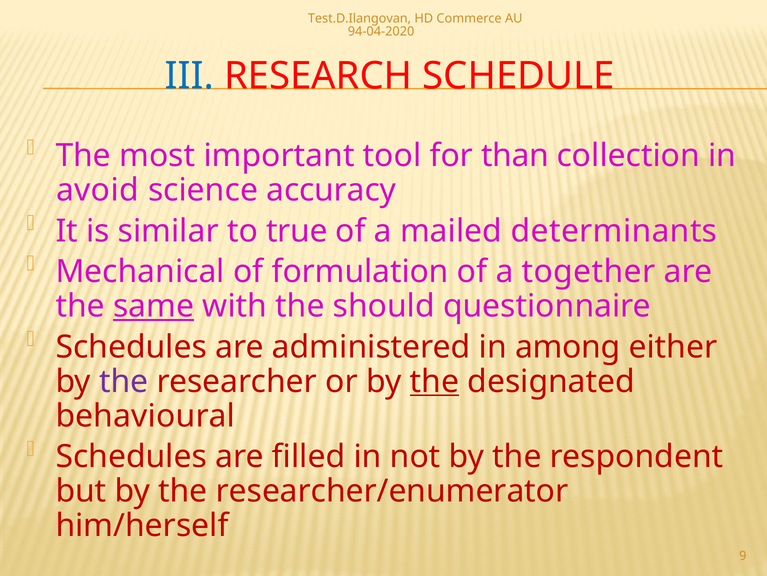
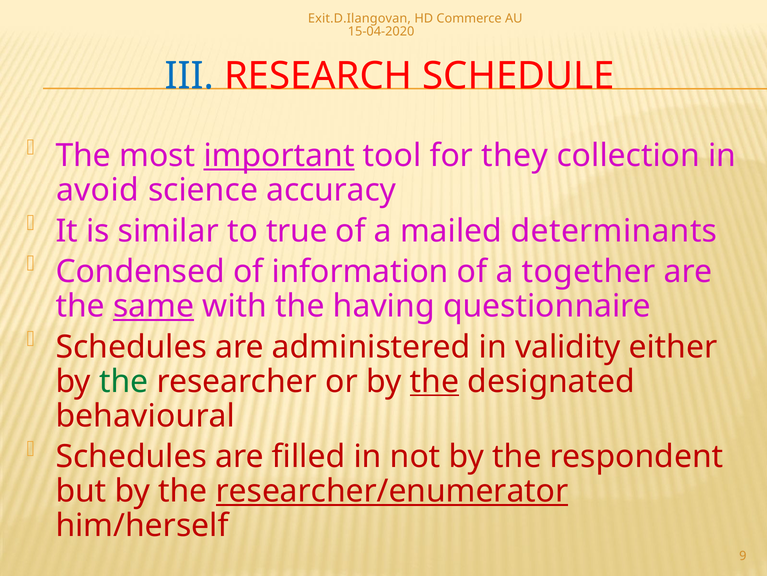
Test.D.Ilangovan: Test.D.Ilangovan -> Exit.D.Ilangovan (359, 19)
94-04-2020: 94-04-2020 -> 15-04-2020 (381, 32)
important underline: none -> present (279, 156)
than: than -> they (515, 156)
Mechanical: Mechanical -> Condensed (140, 271)
formulation: formulation -> information (360, 271)
should: should -> having (384, 306)
among: among -> validity (568, 347)
the colour: purple -> green (124, 381)
researcher/enumerator underline: none -> present (392, 491)
